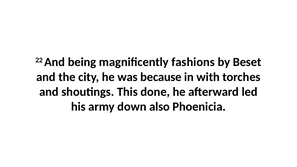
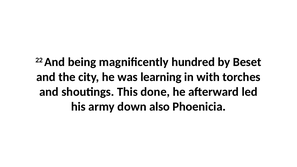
fashions: fashions -> hundred (193, 62)
because: because -> learning (161, 77)
